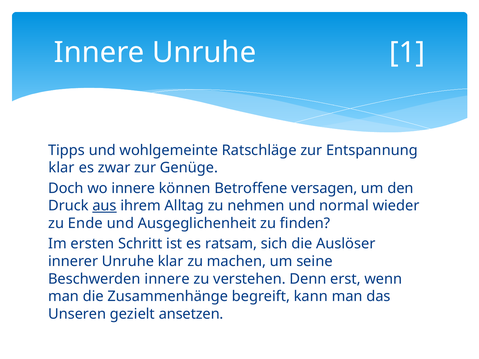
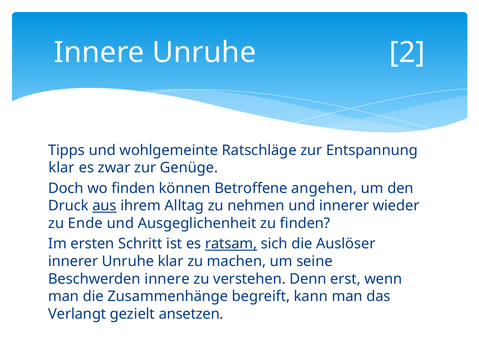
1: 1 -> 2 (407, 53)
wo innere: innere -> finden (133, 188)
versagen: versagen -> angehen (324, 188)
und normal: normal -> innerer (344, 206)
ratsam underline: none -> present (231, 244)
Unseren: Unseren -> Verlangt (77, 314)
